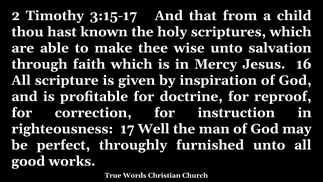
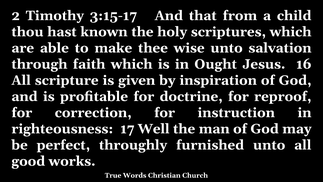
Mercy: Mercy -> Ought (216, 64)
